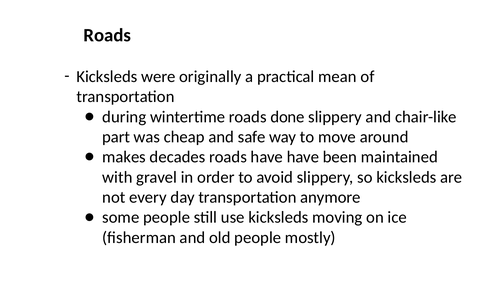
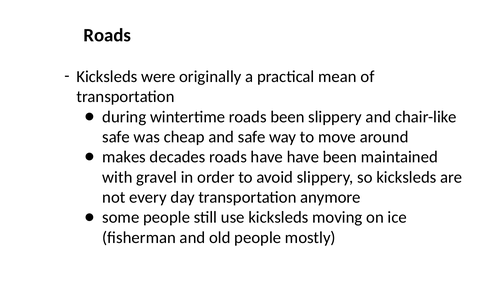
roads done: done -> been (287, 117)
part: part -> safe (116, 137)
